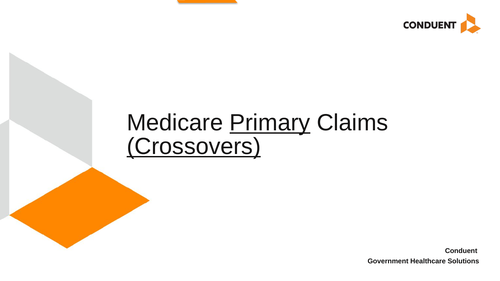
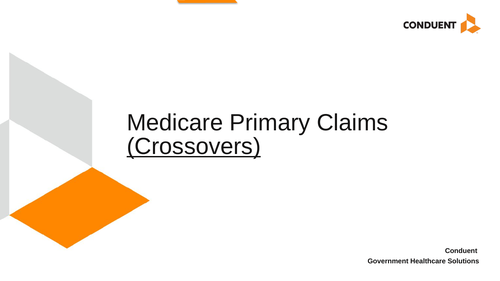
Primary underline: present -> none (270, 123)
